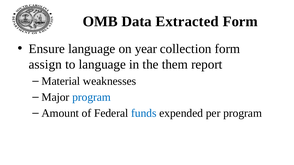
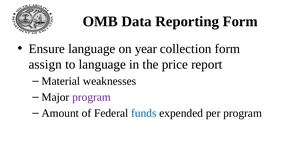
Extracted: Extracted -> Reporting (187, 21)
them: them -> price (175, 65)
program colour: blue -> purple (92, 97)
